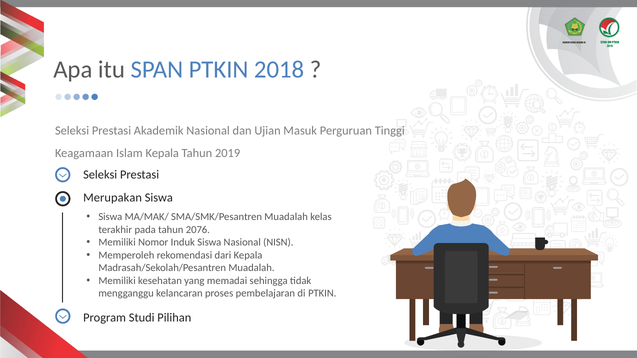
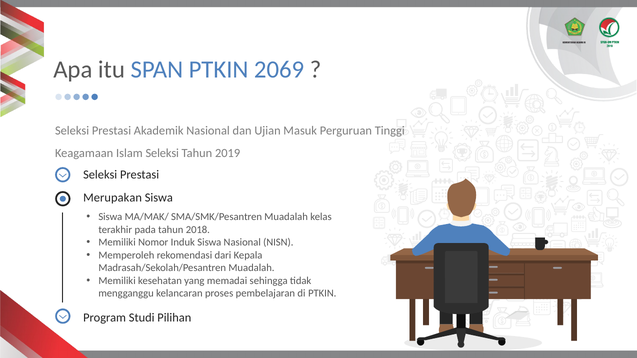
2018: 2018 -> 2069 (279, 70)
Islam Kepala: Kepala -> Seleksi (162, 153)
2076: 2076 -> 2018 (198, 230)
